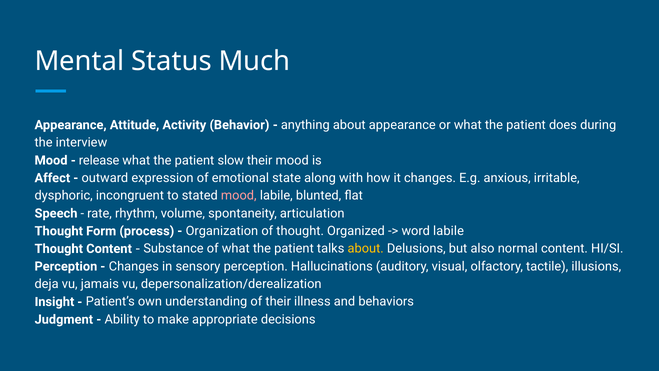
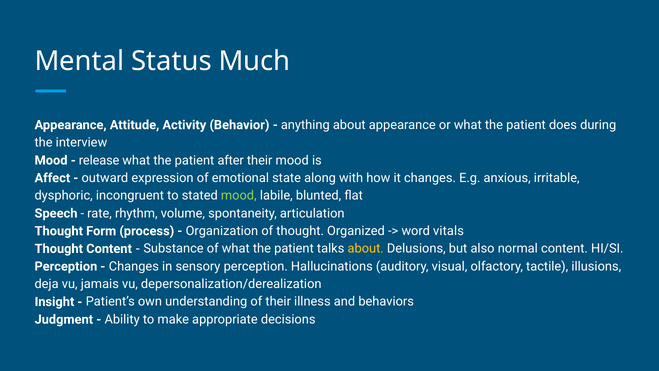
slow: slow -> after (231, 160)
mood colour: pink -> light green (239, 195)
word labile: labile -> vitals (449, 231)
